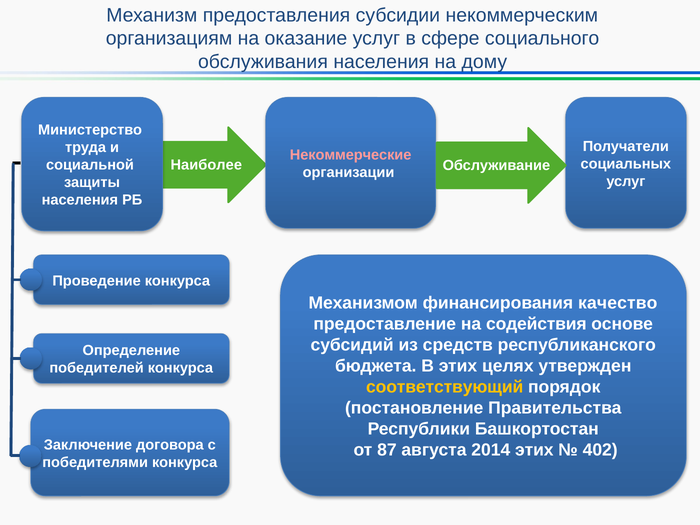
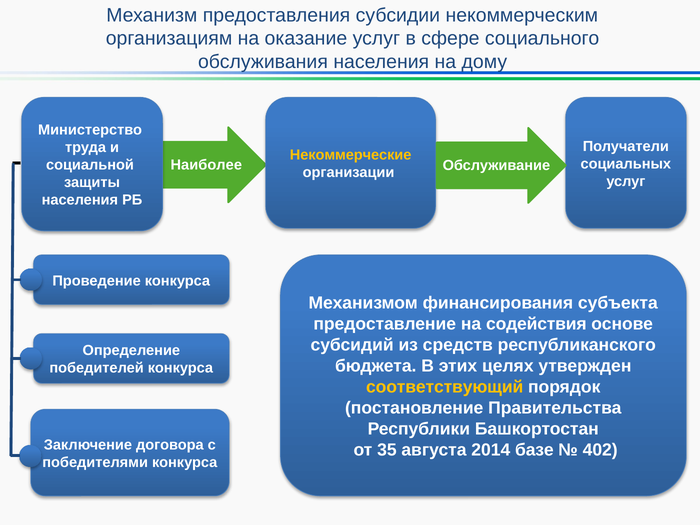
Некоммерческие colour: pink -> yellow (351, 155)
качество: качество -> субъекта (618, 303)
87: 87 -> 35 (387, 450)
2014 этих: этих -> базе (534, 450)
